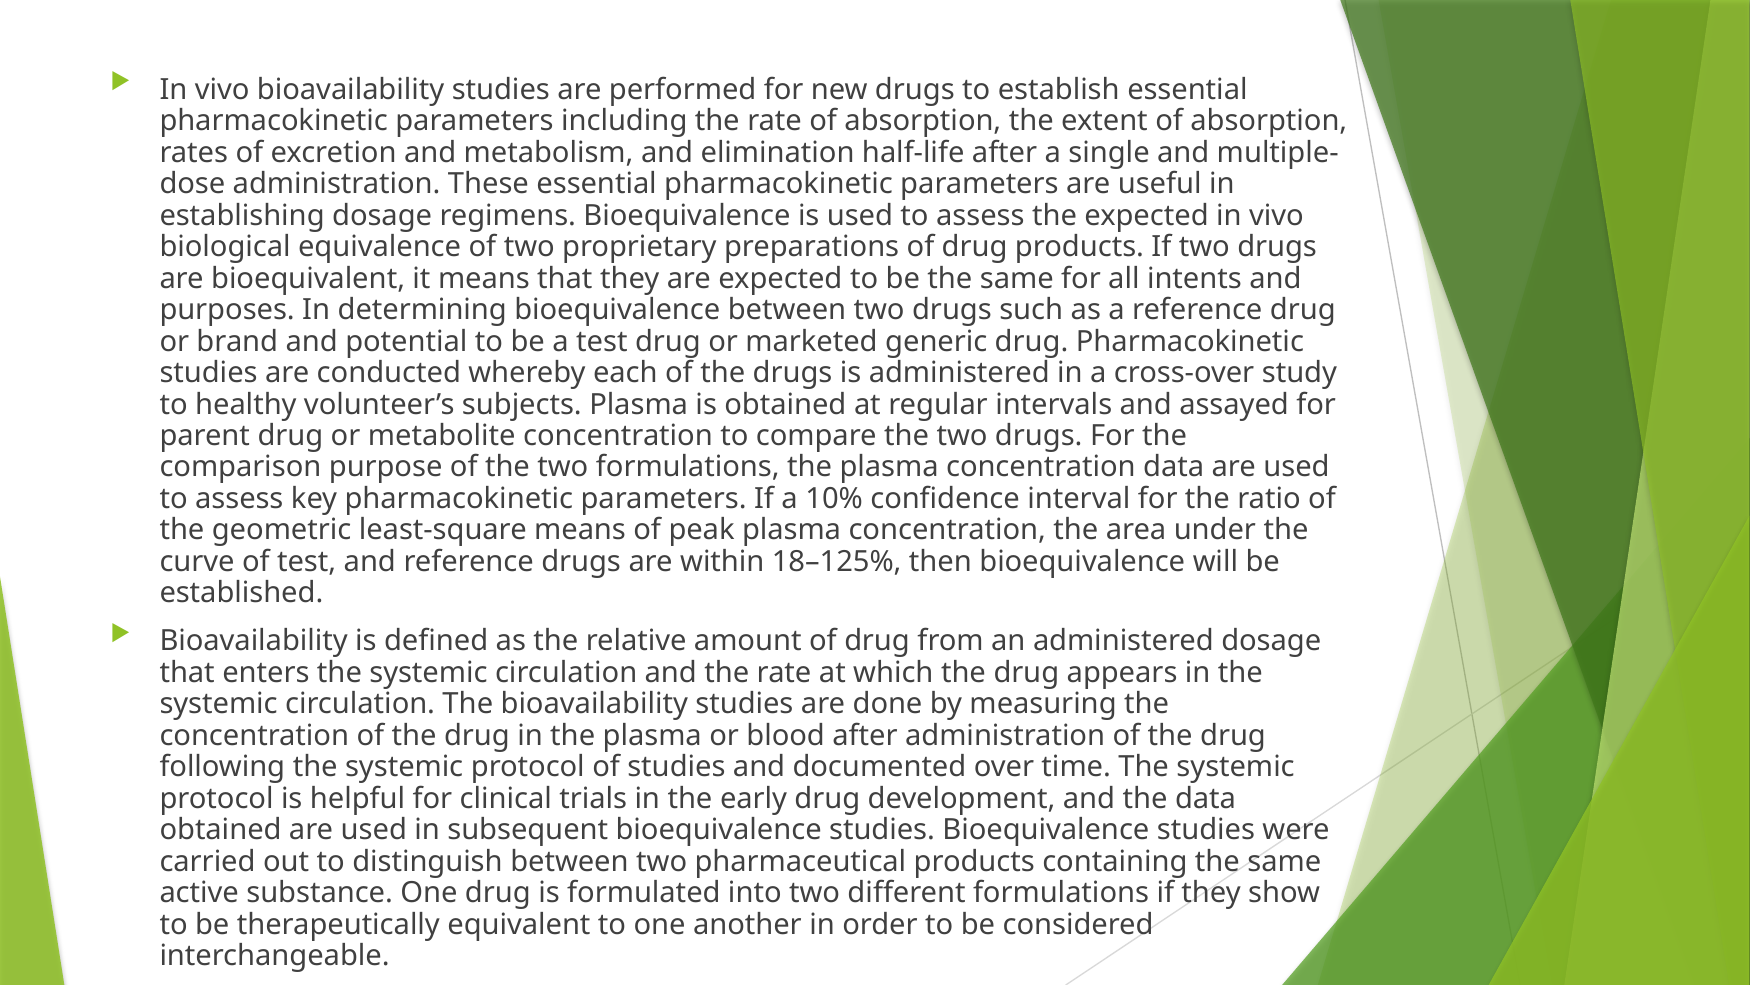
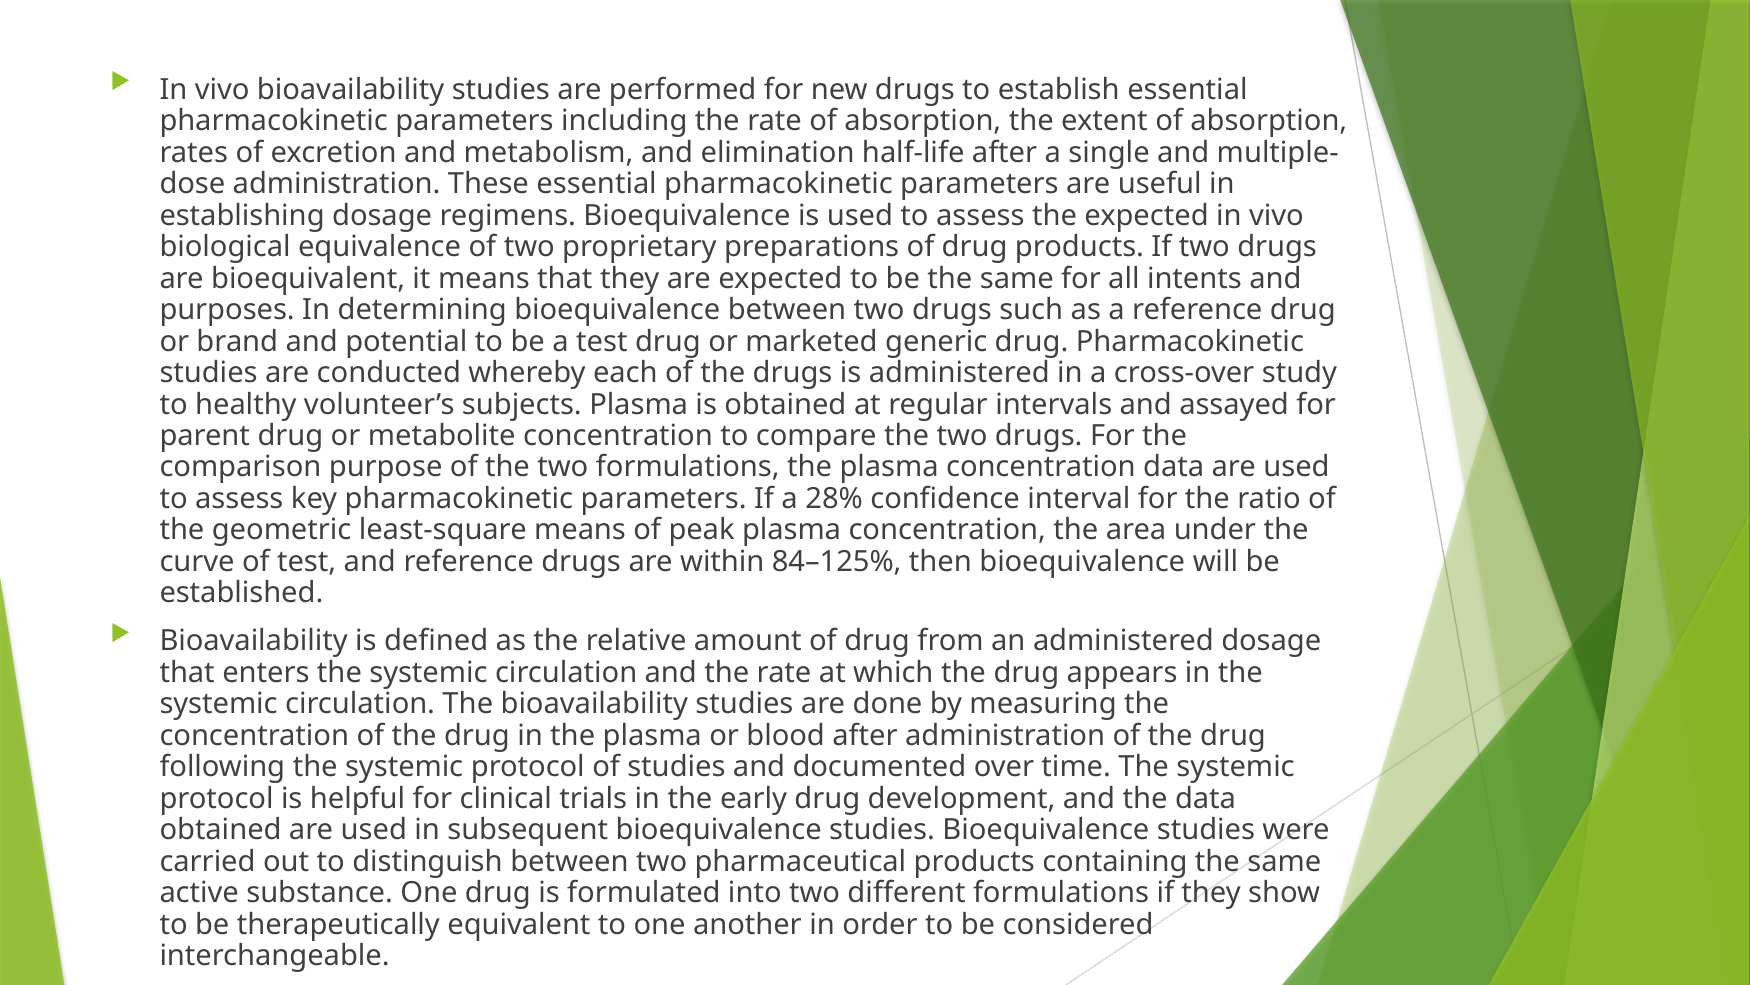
10%: 10% -> 28% (834, 499)
18–125%: 18–125% -> 84–125% (837, 561)
